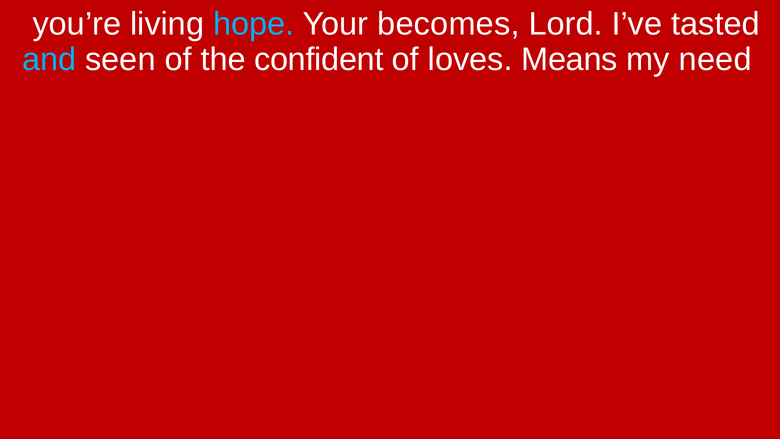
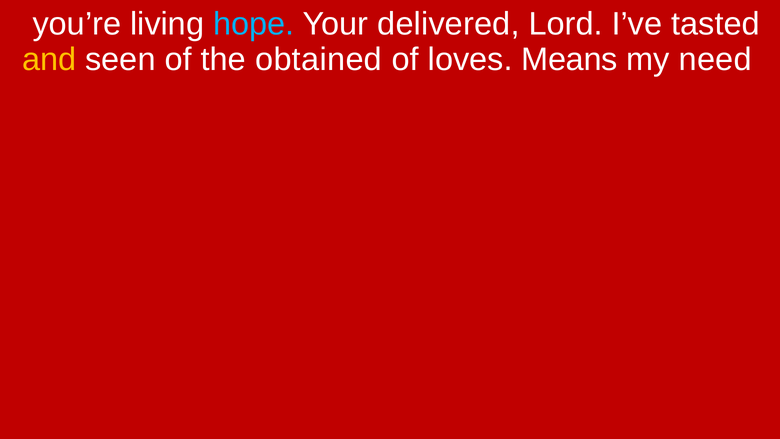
becomes: becomes -> delivered (448, 24)
and colour: light blue -> yellow (49, 59)
confident: confident -> obtained (319, 59)
